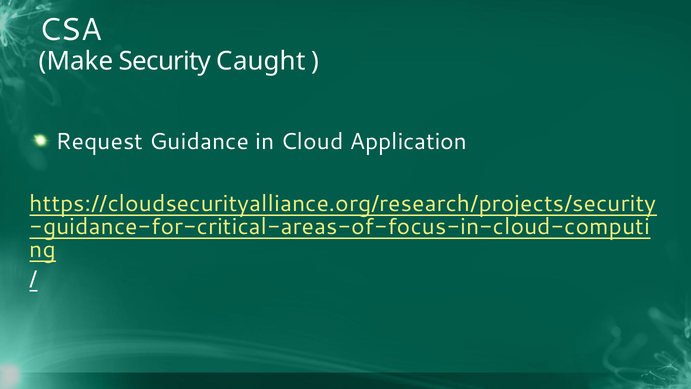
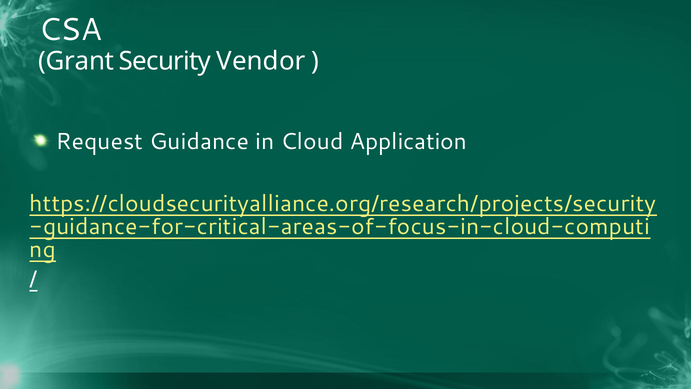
Make: Make -> Grant (76, 61)
Caught: Caught -> Vendor (261, 61)
